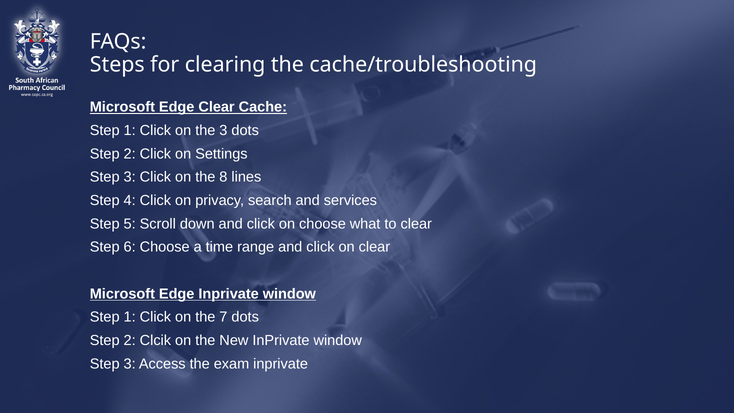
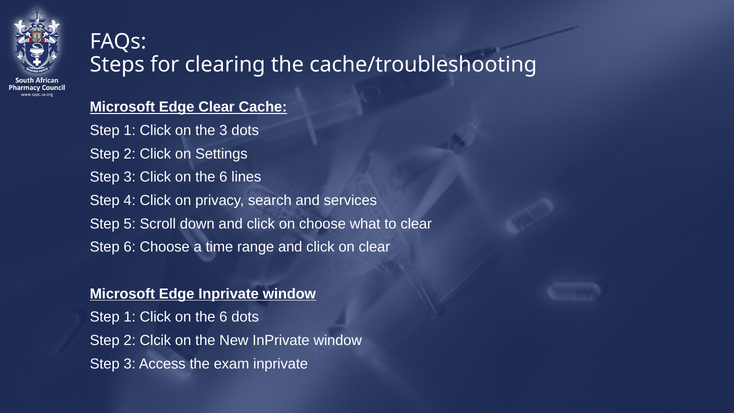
8: 8 -> 6 (223, 177)
7: 7 -> 6 (223, 317)
